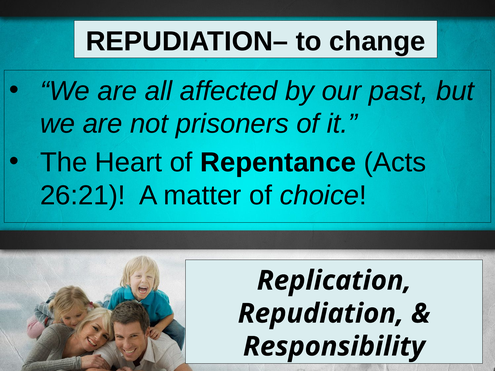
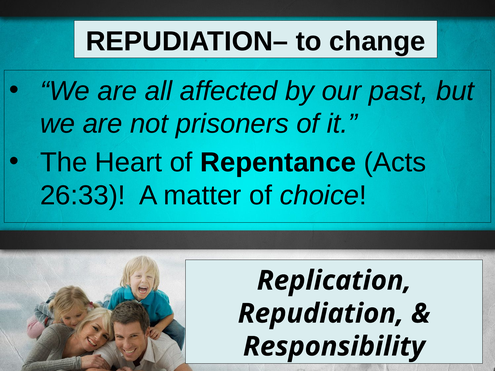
26:21: 26:21 -> 26:33 (83, 195)
